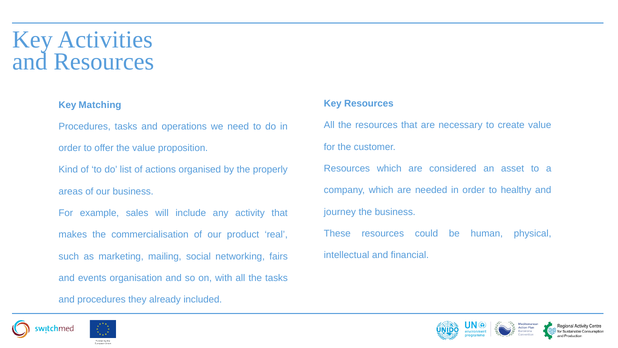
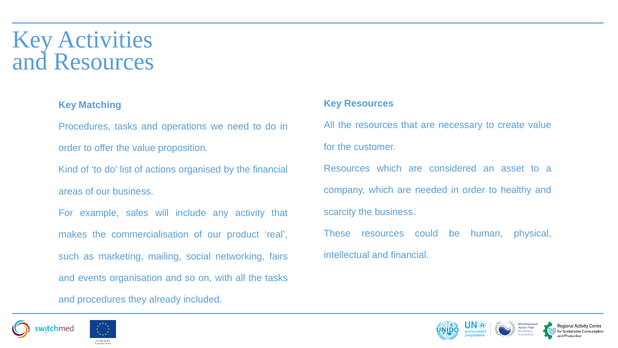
the properly: properly -> financial (270, 170)
journey: journey -> scarcity (340, 212)
